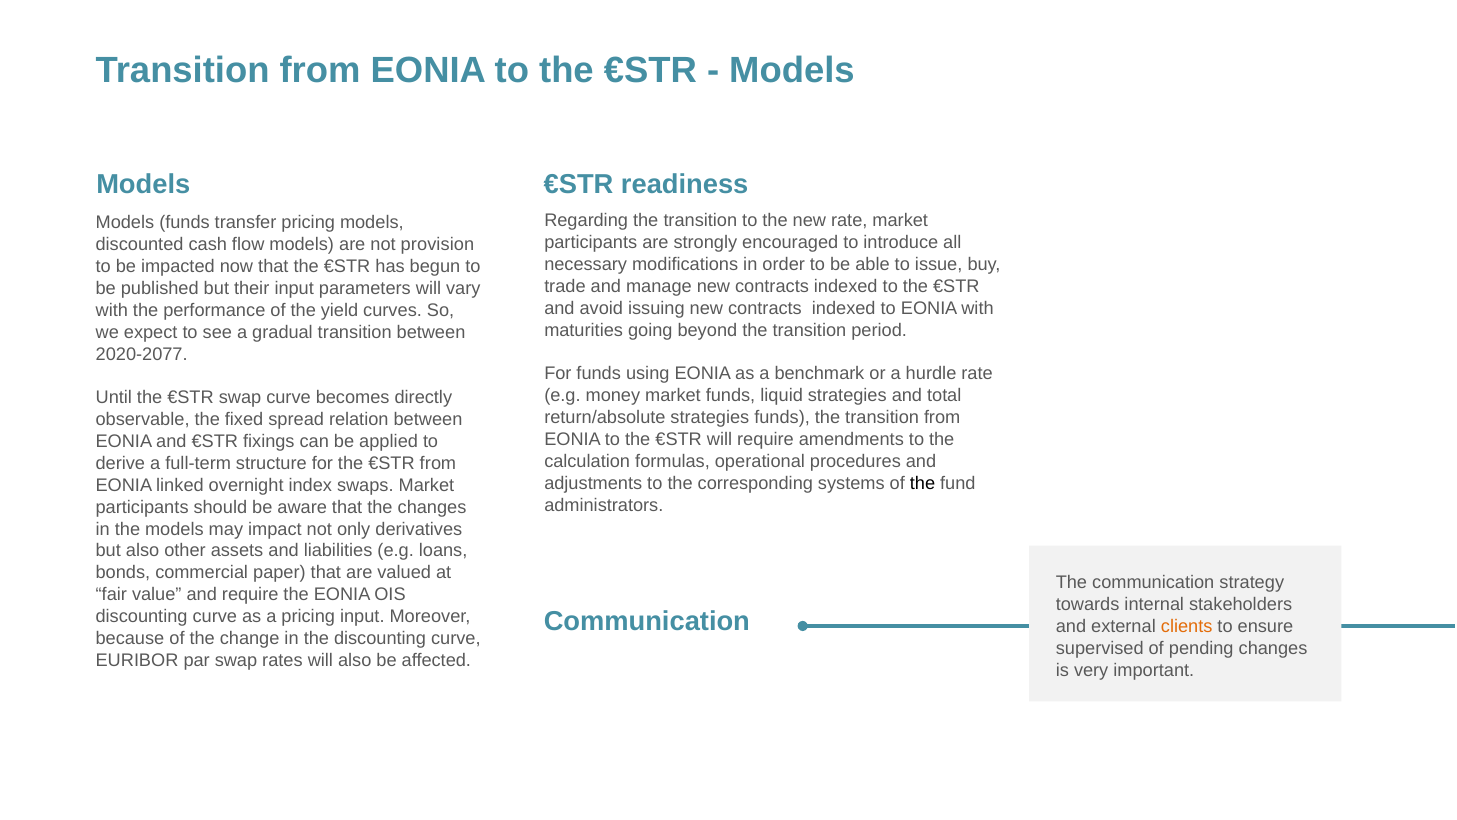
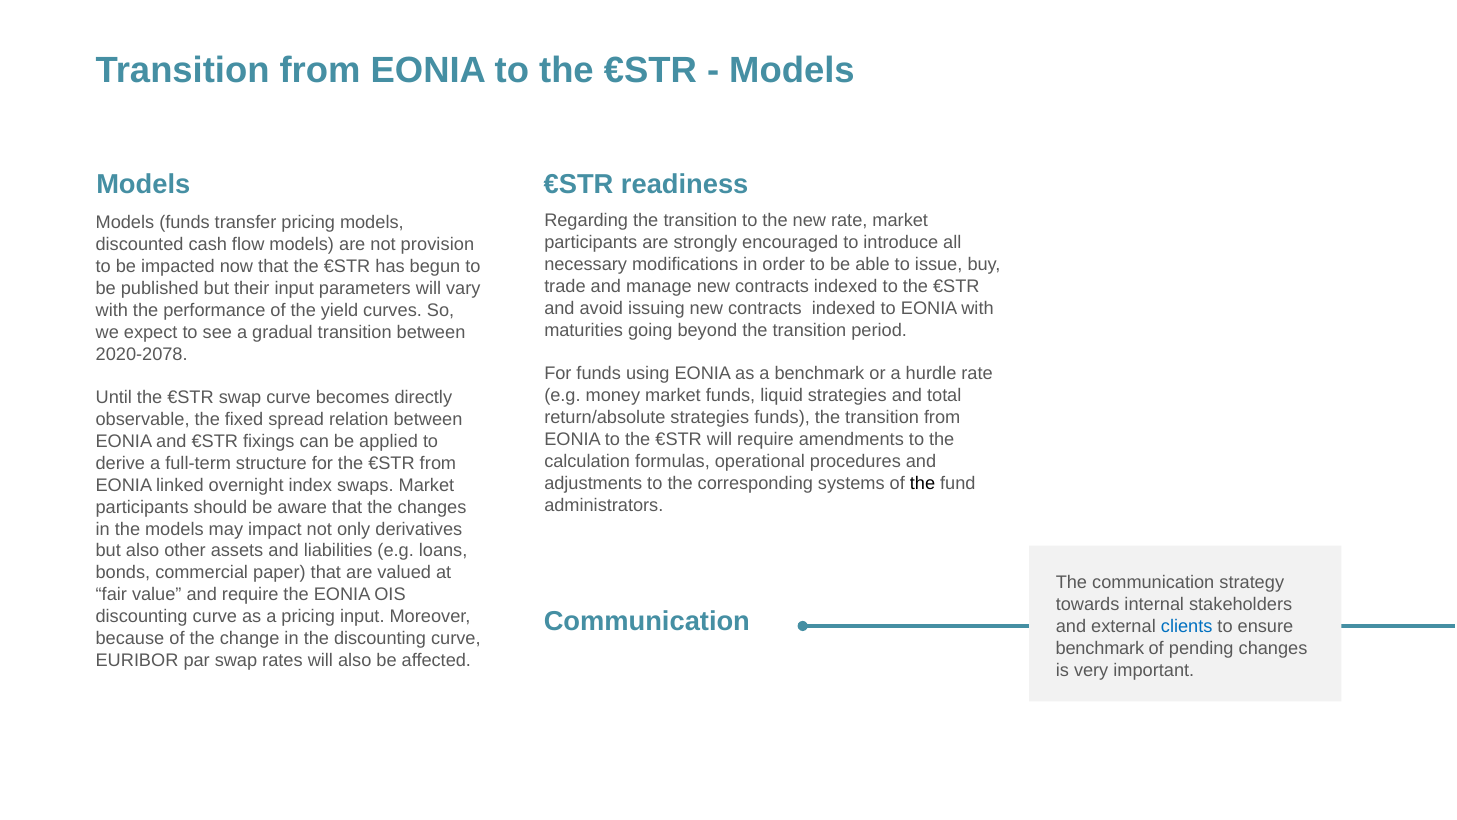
2020-2077: 2020-2077 -> 2020-2078 (142, 354)
clients colour: orange -> blue (1187, 626)
supervised: supervised -> benchmark (1100, 648)
